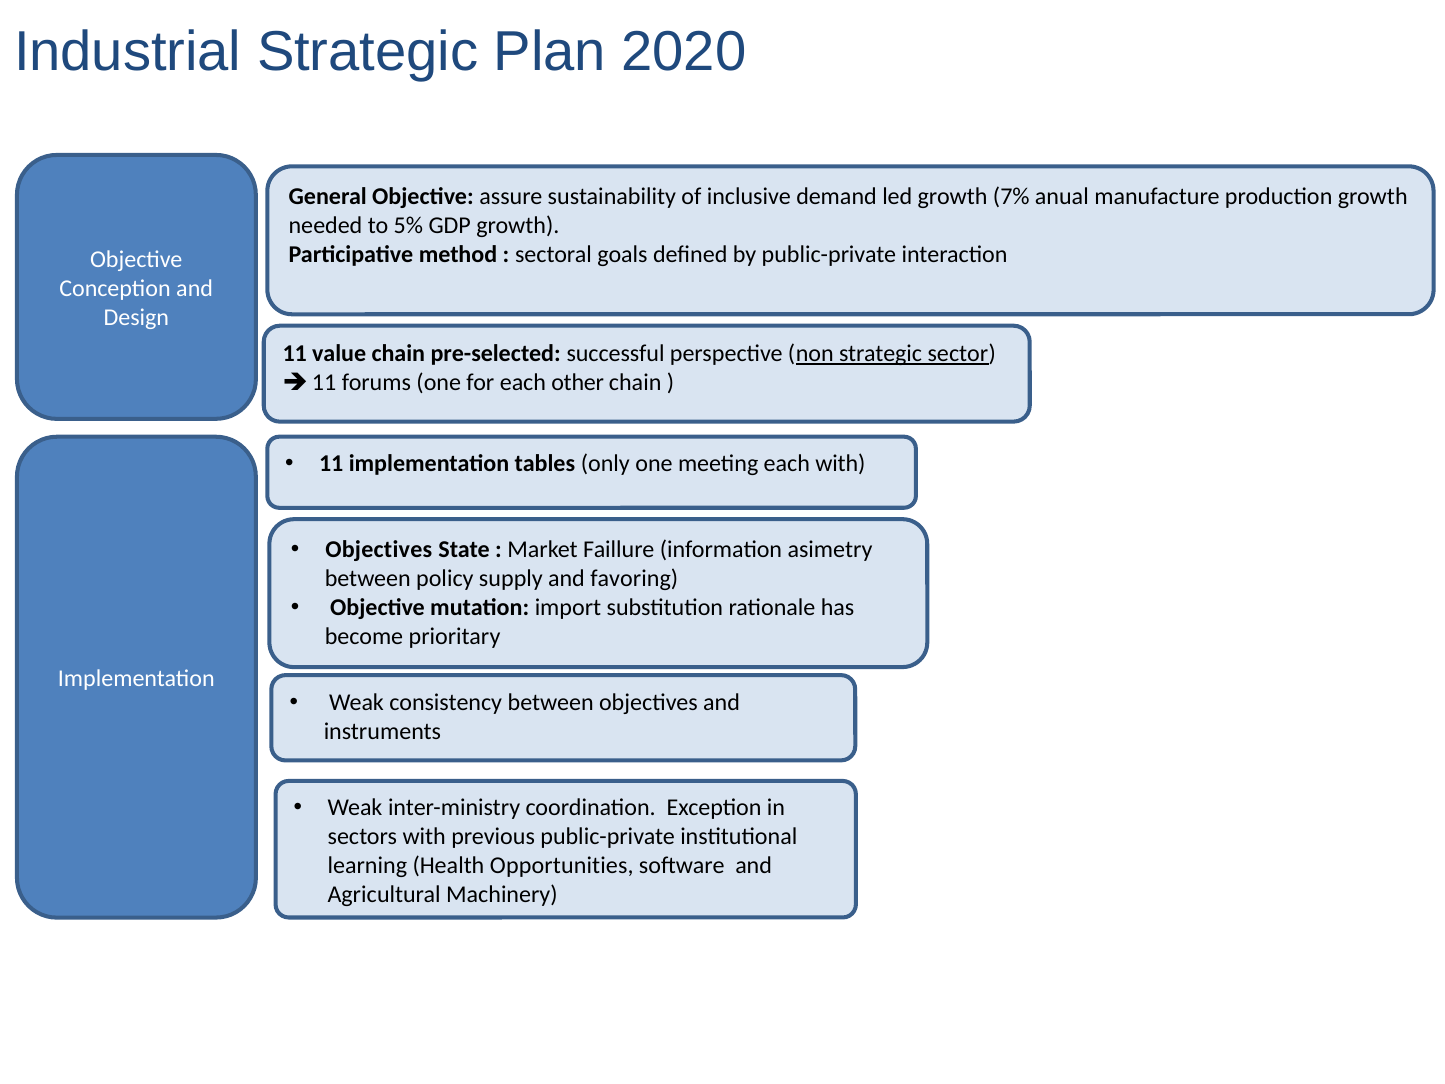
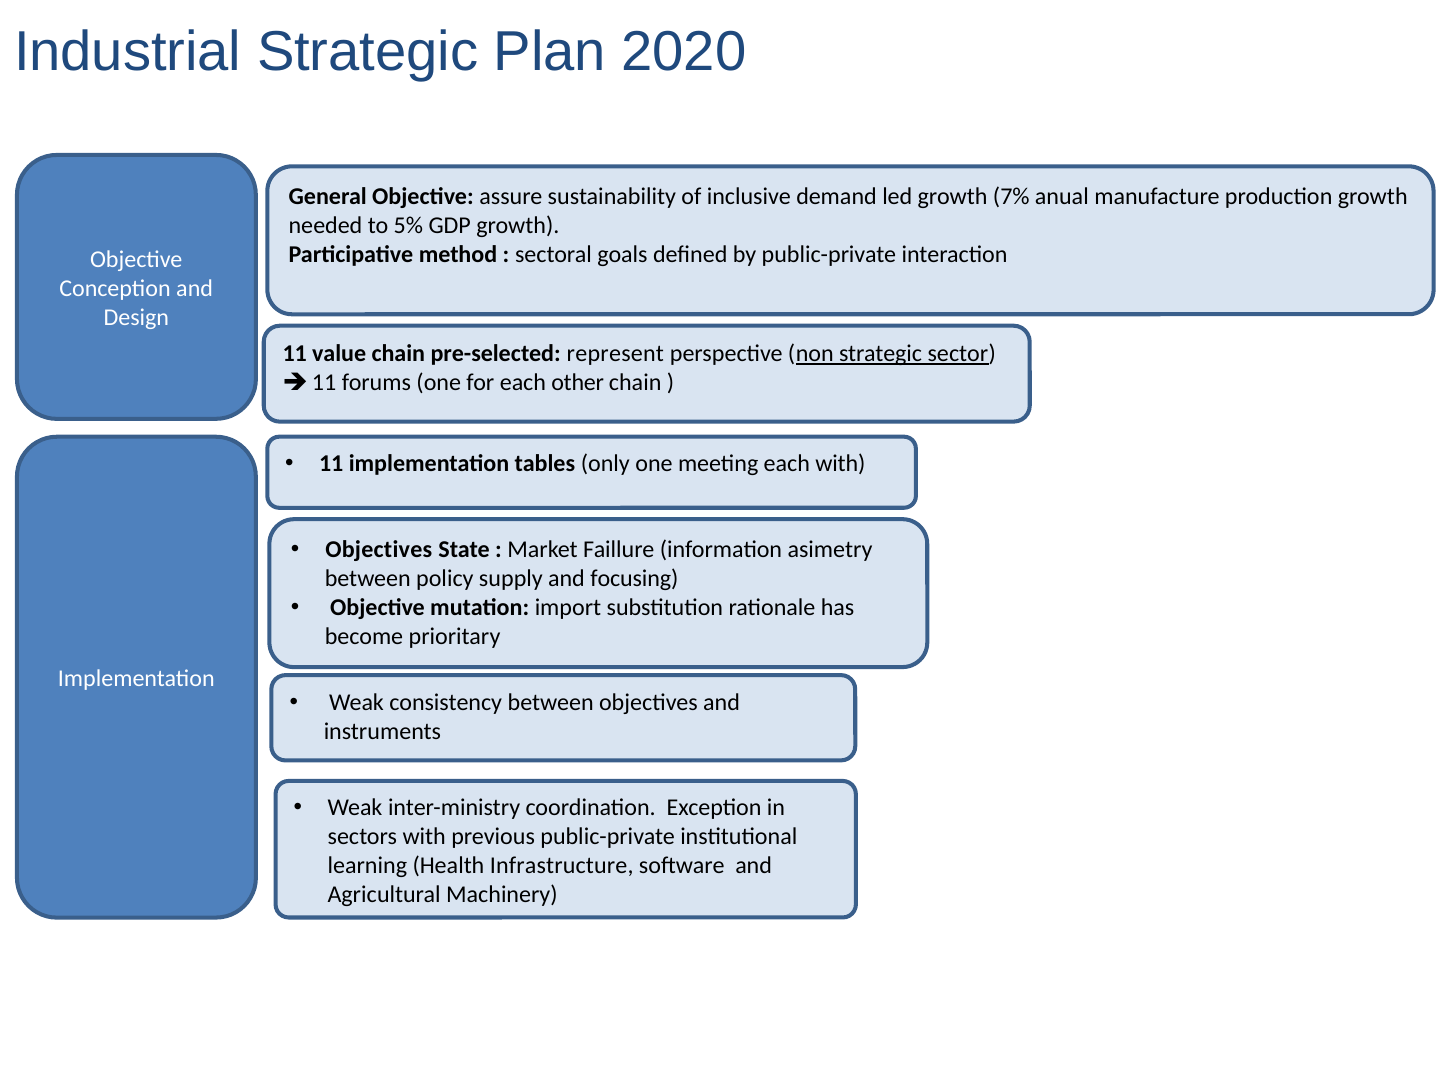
successful: successful -> represent (615, 354)
favoring: favoring -> focusing (634, 578)
Opportunities: Opportunities -> Infrastructure (562, 866)
